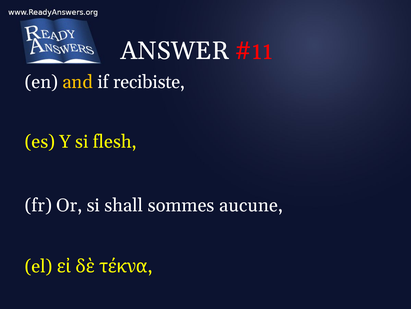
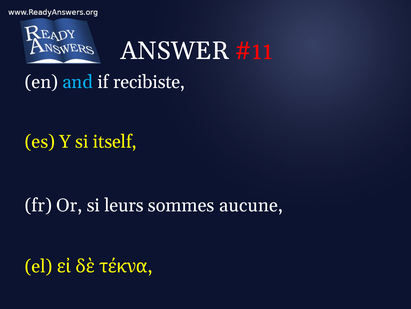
and colour: yellow -> light blue (78, 82)
flesh: flesh -> itself (115, 141)
shall: shall -> leurs (124, 205)
